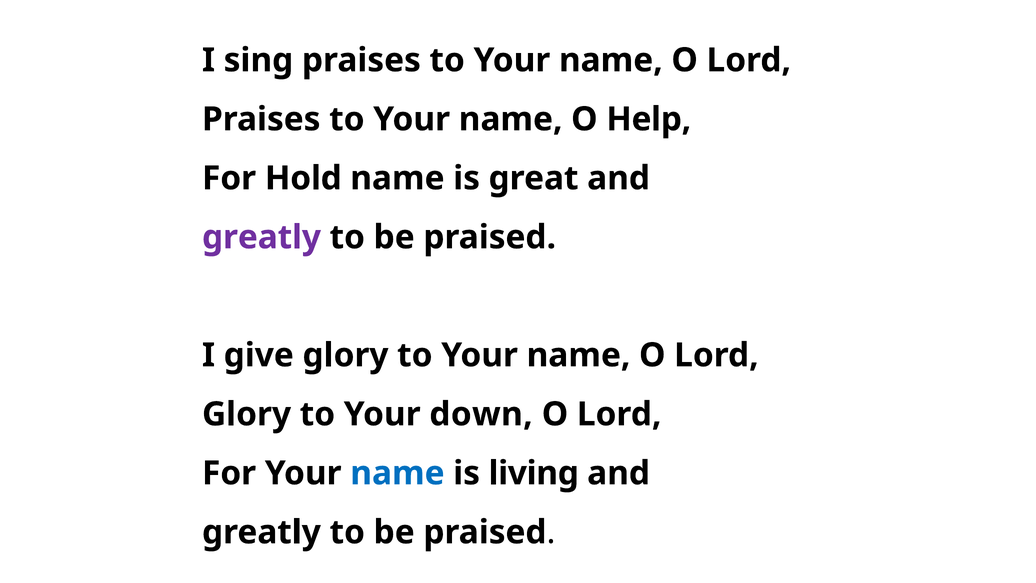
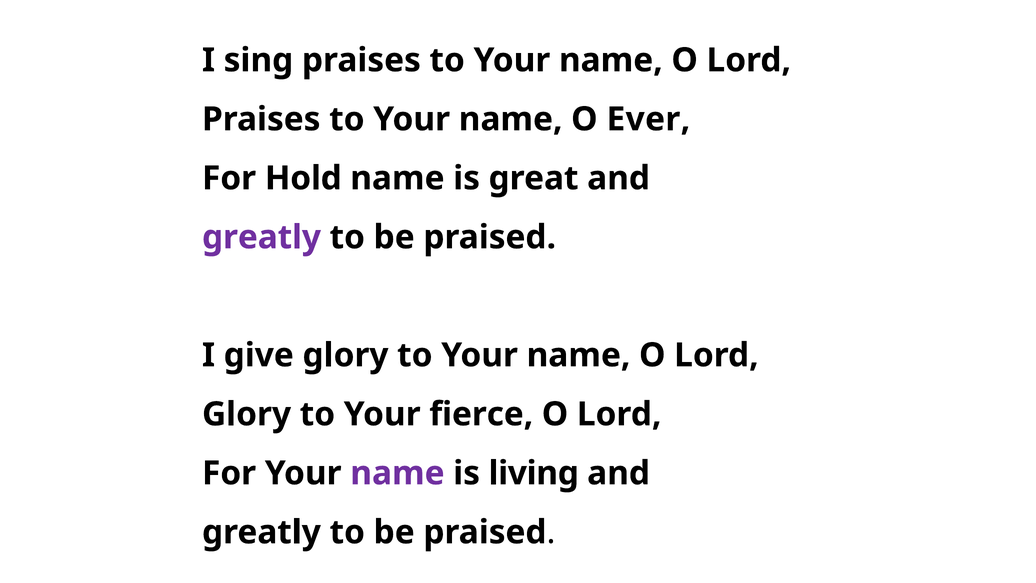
Help: Help -> Ever (648, 119)
down: down -> fierce (481, 414)
name colour: blue -> purple (397, 473)
